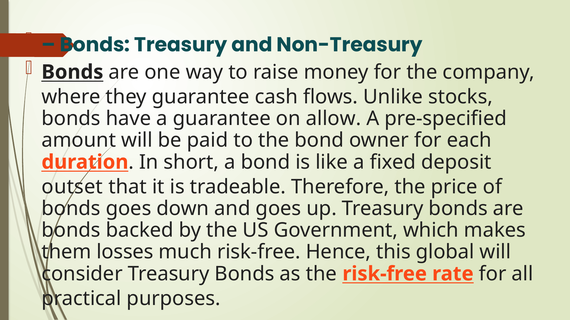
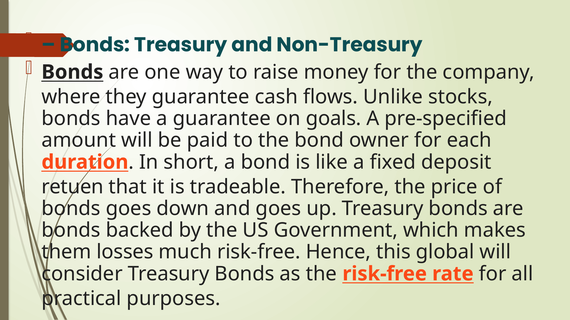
allow: allow -> goals (334, 119)
outset: outset -> retuen (72, 187)
